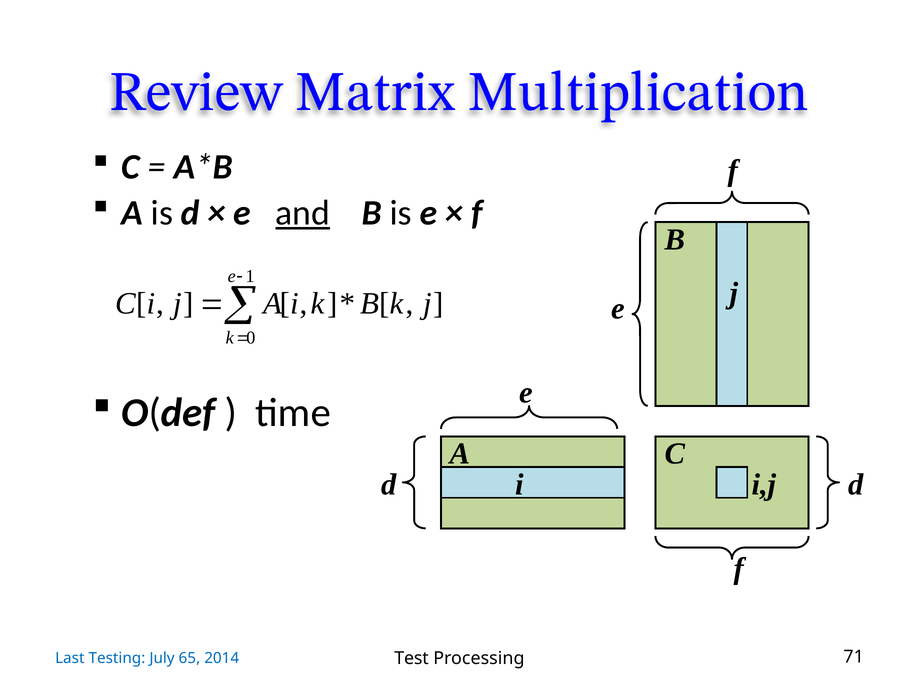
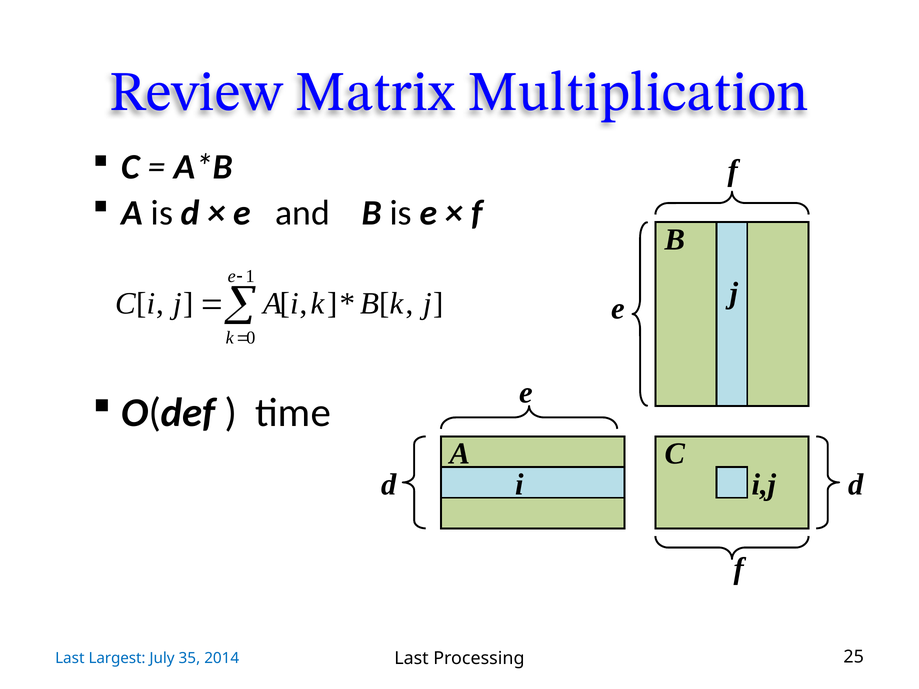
and underline: present -> none (303, 213)
Test: Test -> Last (411, 658)
71: 71 -> 25 (854, 657)
Testing: Testing -> Largest (117, 658)
65: 65 -> 35 (189, 658)
